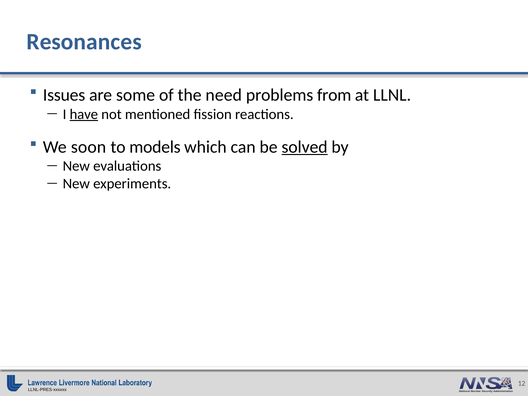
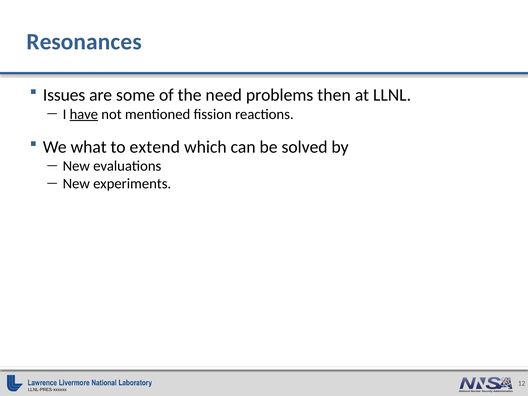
from: from -> then (334, 95)
soon: soon -> what (89, 147)
models: models -> extend (155, 147)
solved underline: present -> none (305, 147)
